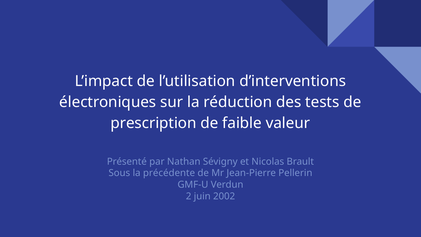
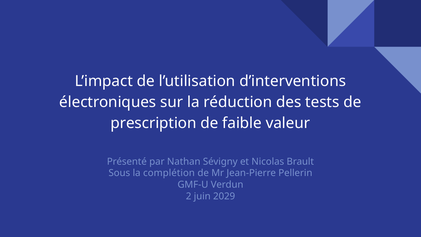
précédente: précédente -> complétion (169, 173)
2002: 2002 -> 2029 (224, 196)
